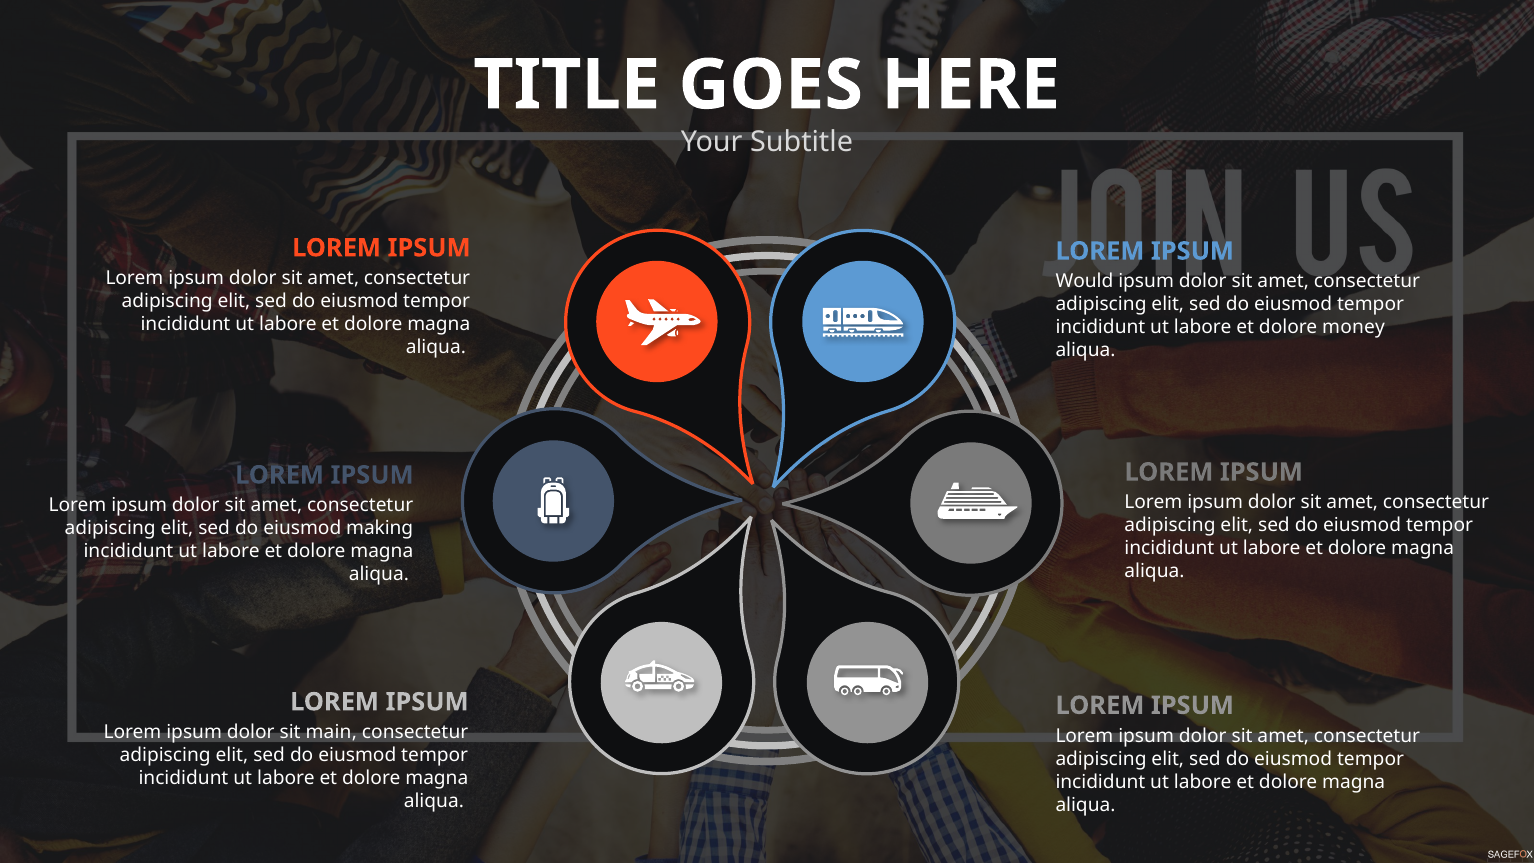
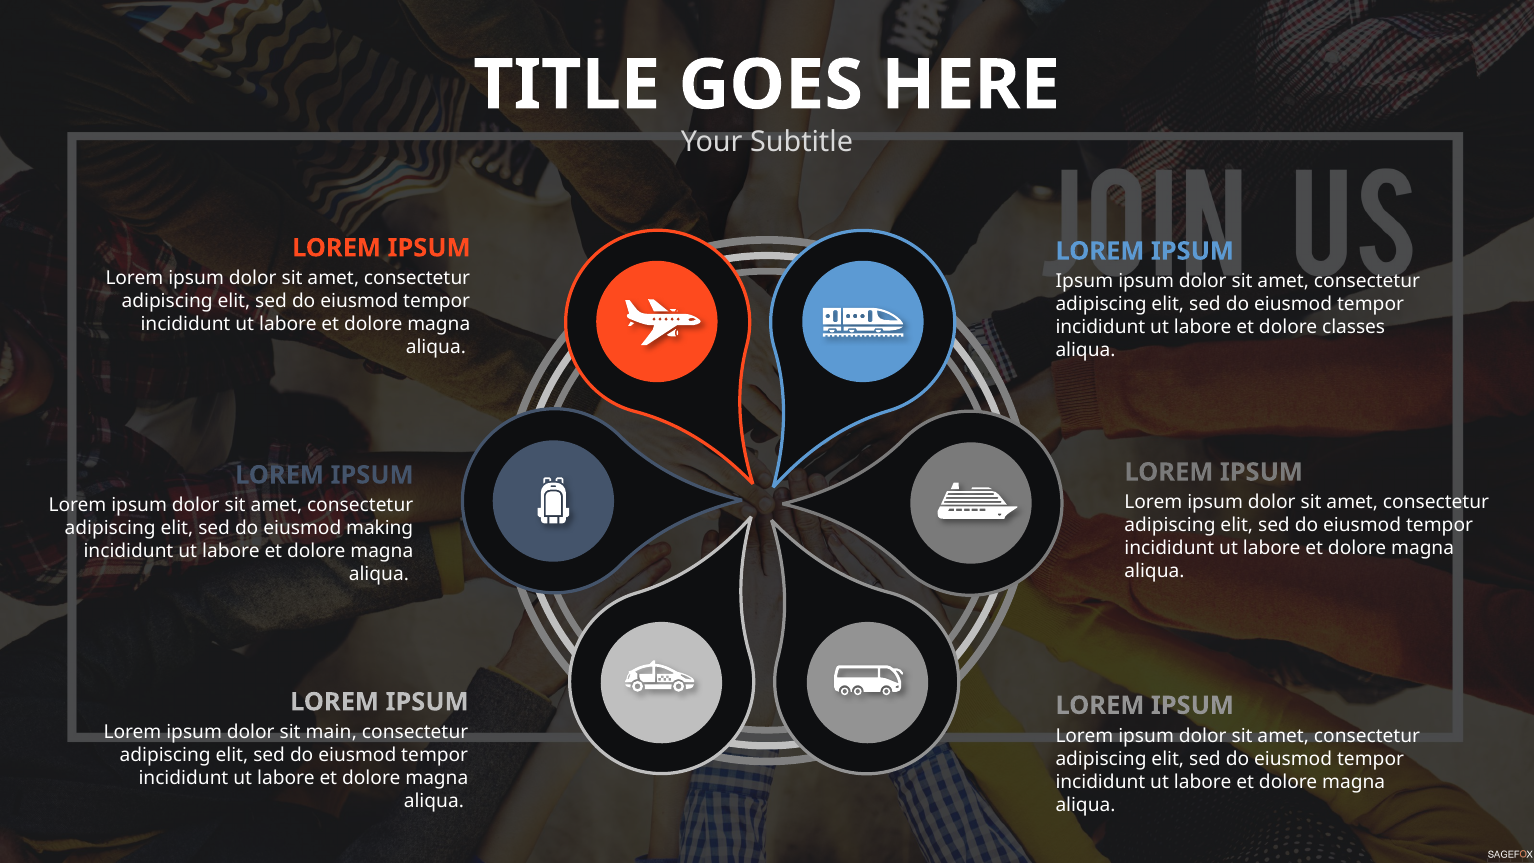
Would: Would -> Ipsum (1084, 281)
money: money -> classes (1354, 327)
